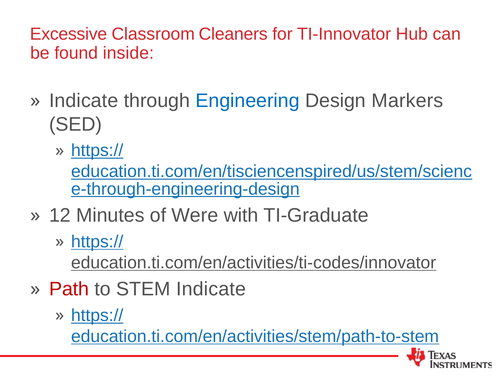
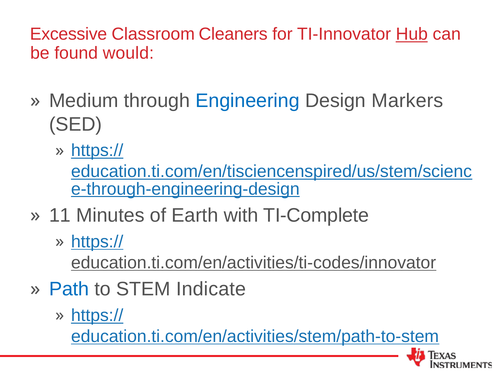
Hub underline: none -> present (412, 34)
inside: inside -> would (128, 53)
Indicate: Indicate -> Medium (84, 101)
12: 12 -> 11 (60, 216)
Were: Were -> Earth (195, 216)
TI-Graduate: TI-Graduate -> TI-Complete (316, 216)
Path colour: red -> blue (69, 289)
